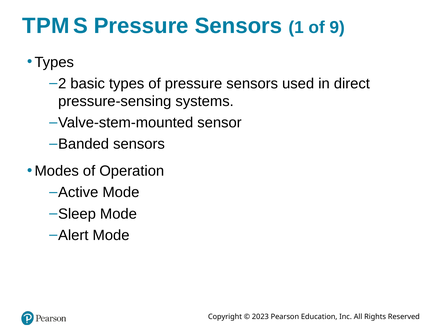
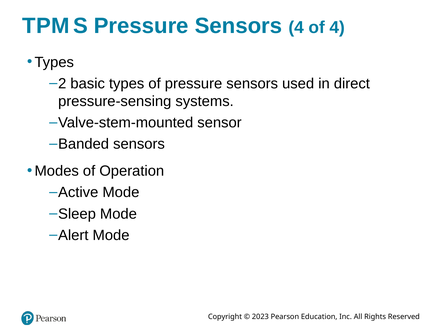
Sensors 1: 1 -> 4 (296, 28)
of 9: 9 -> 4 (337, 28)
